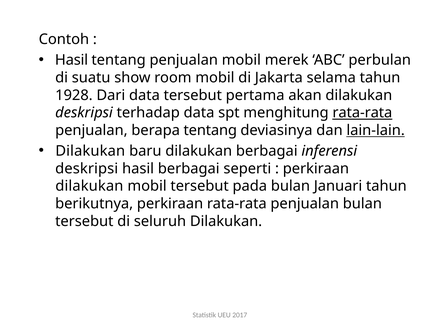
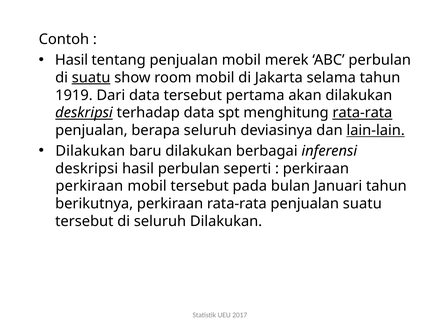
suatu underline: none -> present (91, 78)
1928: 1928 -> 1919 (74, 95)
deskripsi underline: none -> present (84, 113)
berapa tentang: tentang -> seluruh (210, 130)
hasil berbagai: berbagai -> perbulan (189, 169)
dilakukan: dilakukan -> perkiraan (89, 186)
penjualan bulan: bulan -> suatu (362, 204)
